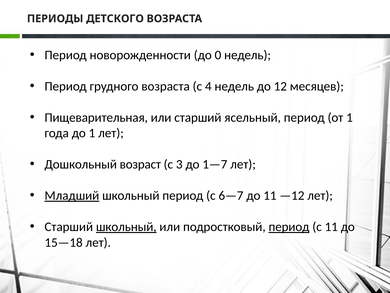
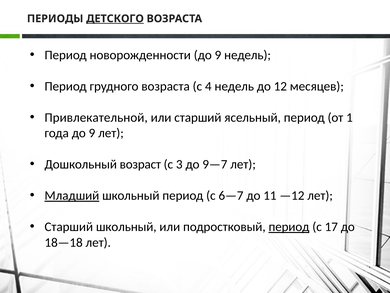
ДЕТСКОГО underline: none -> present (115, 19)
новорожденности до 0: 0 -> 9 (218, 55)
Пищеварительная: Пищеварительная -> Привлекательной (96, 117)
года до 1: 1 -> 9 (92, 133)
1—7: 1—7 -> 9—7 (215, 164)
школьный underline: present -> none (126, 226)
с 11: 11 -> 17 (331, 226)
15—18: 15—18 -> 18—18 (64, 242)
